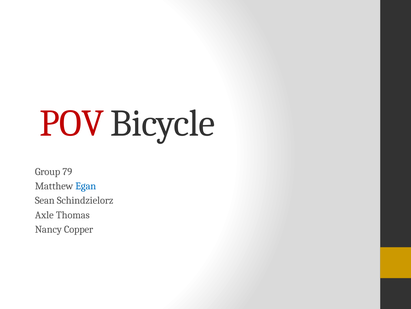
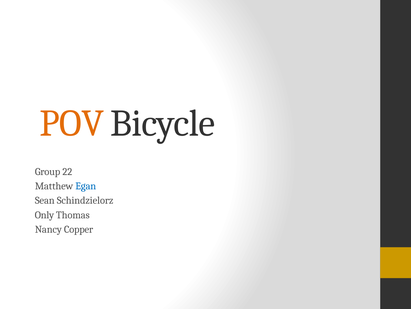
POV colour: red -> orange (72, 123)
79: 79 -> 22 (67, 171)
Axle: Axle -> Only (44, 214)
